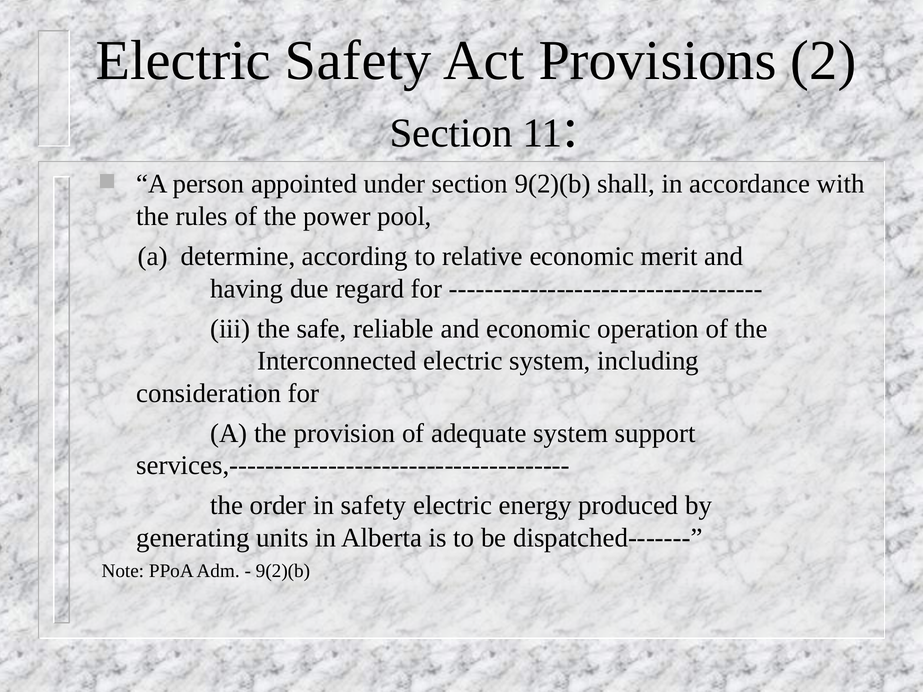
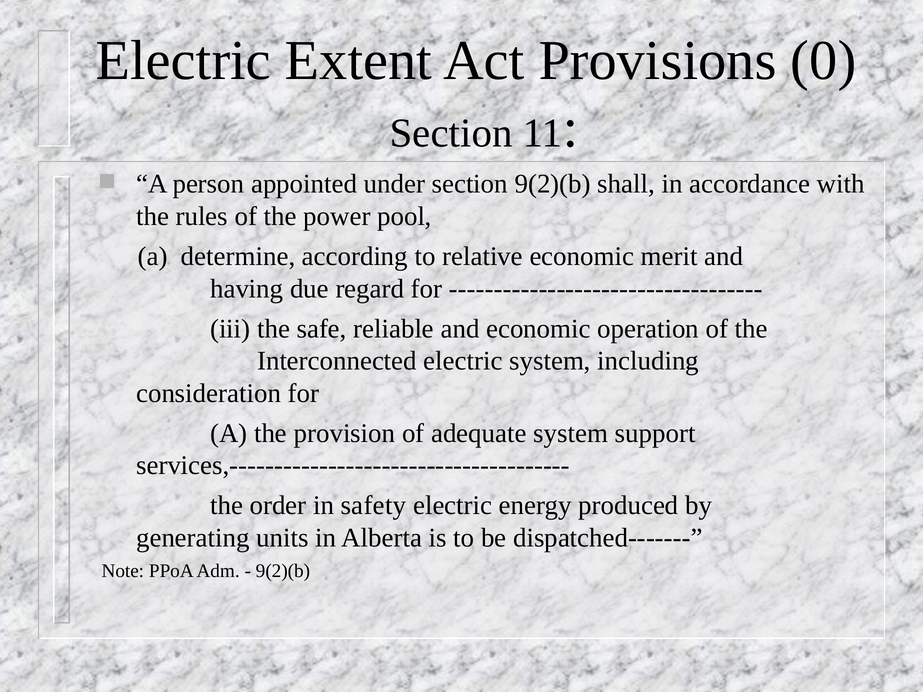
Electric Safety: Safety -> Extent (359, 60)
2: 2 -> 0 (823, 60)
